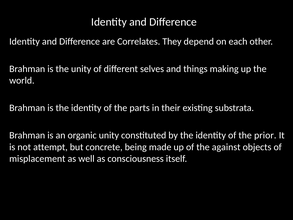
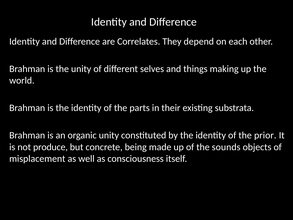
attempt: attempt -> produce (50, 147)
against: against -> sounds (226, 147)
